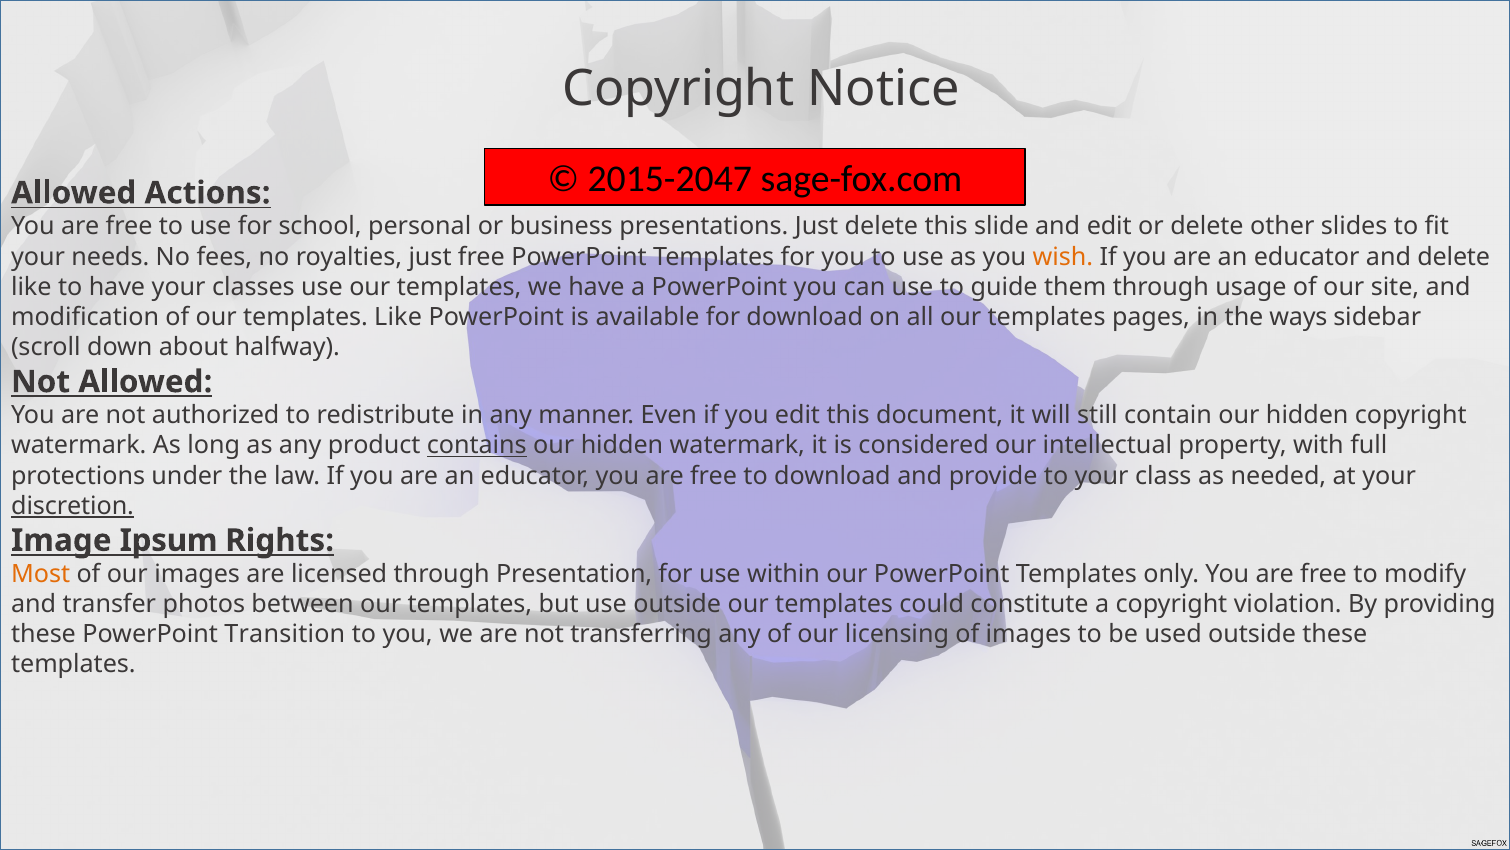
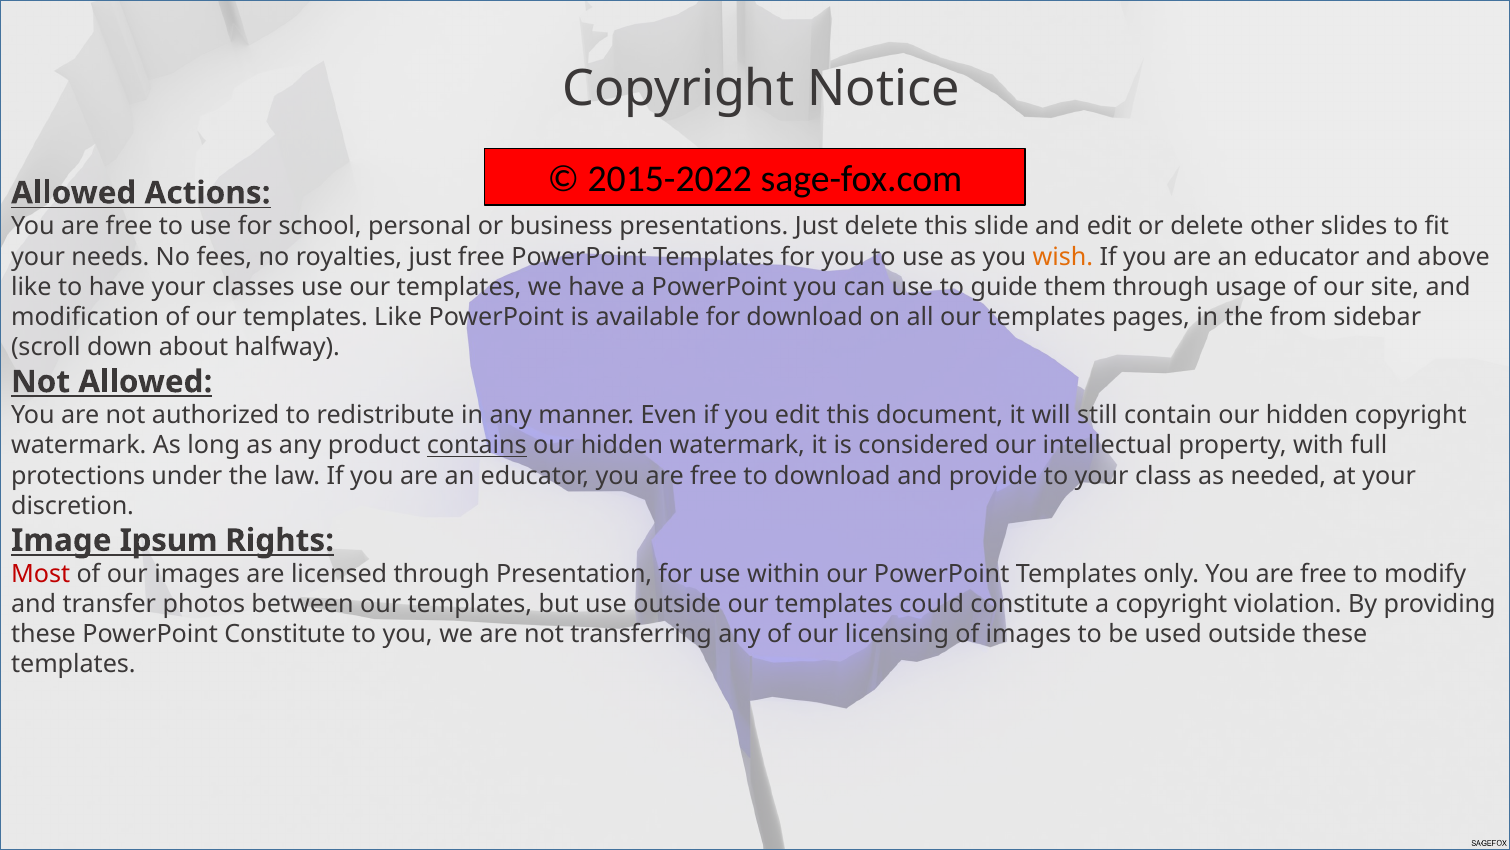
2015-2047: 2015-2047 -> 2015-2022 (670, 179)
and delete: delete -> above (1454, 257)
ways: ways -> from (1298, 317)
discretion underline: present -> none (73, 506)
Most colour: orange -> red (41, 574)
PowerPoint Transition: Transition -> Constitute (285, 634)
